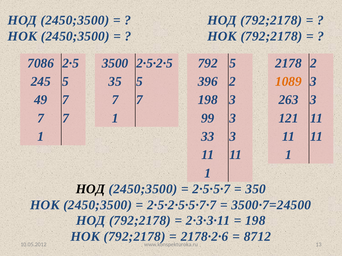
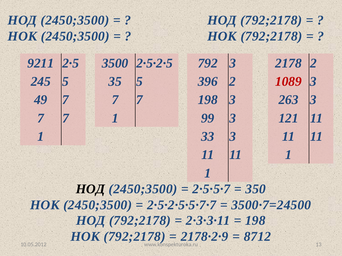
7086: 7086 -> 9211 (41, 63)
792 5: 5 -> 3 (233, 63)
1089 colour: orange -> red (289, 82)
2178∙2∙6: 2178∙2∙6 -> 2178∙2∙9 (205, 237)
